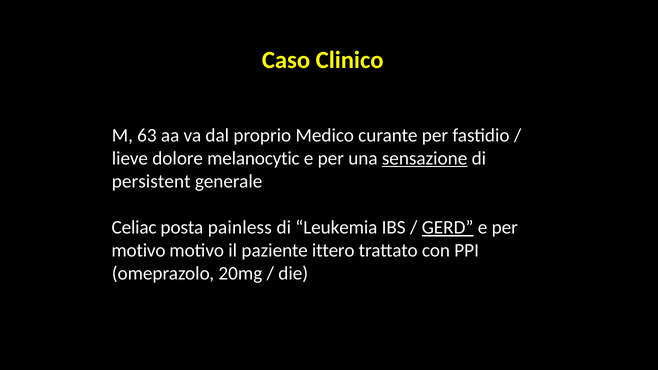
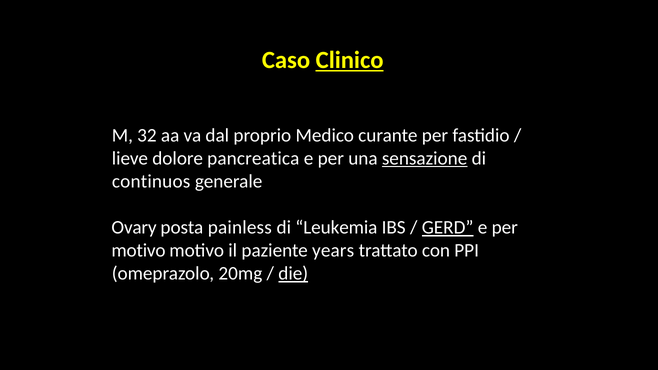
Clinico underline: none -> present (350, 60)
63: 63 -> 32 (147, 135)
melanocytic: melanocytic -> pancreatica (253, 158)
persistent: persistent -> continuos (151, 181)
Celiac: Celiac -> Ovary (134, 228)
ittero: ittero -> years (333, 251)
die underline: none -> present (293, 274)
